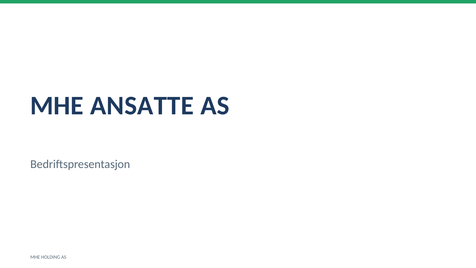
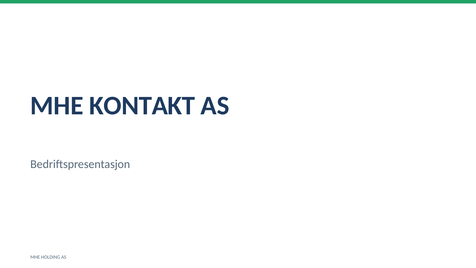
ANSATTE: ANSATTE -> KONTAKT (142, 106)
